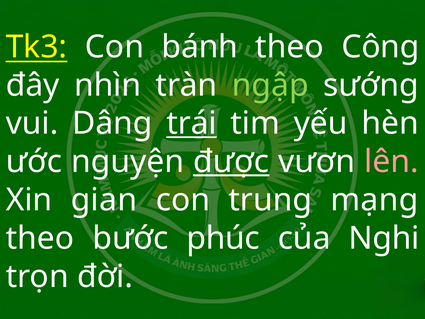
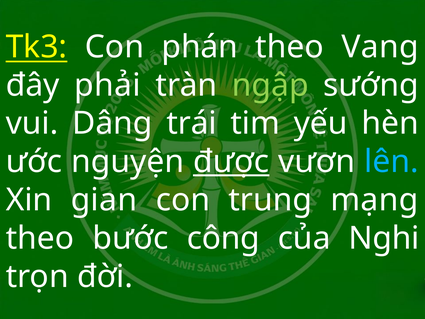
bánh: bánh -> phán (200, 47)
Công: Công -> Vang (380, 47)
nhìn: nhìn -> phải (107, 85)
trái underline: present -> none (192, 123)
lên colour: pink -> light blue (392, 162)
phúc: phúc -> công (223, 238)
